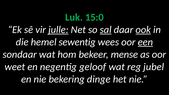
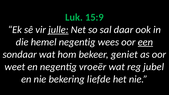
15:0: 15:0 -> 15:9 (94, 17)
sal underline: present -> none (106, 30)
ook underline: present -> none (143, 30)
hemel sewentig: sewentig -> negentig (77, 42)
mense: mense -> geniet (124, 54)
geloof: geloof -> vroeër (93, 67)
dinge: dinge -> liefde (99, 79)
